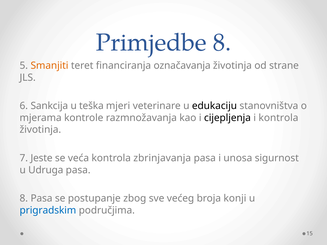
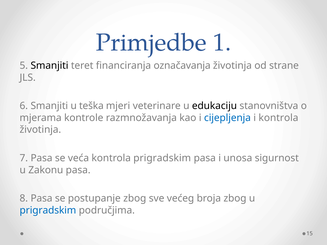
Primjedbe 8: 8 -> 1 (222, 43)
Smanjiti colour: orange -> black (50, 66)
6 Sankcija: Sankcija -> Smanjiti (49, 106)
cijepljenja colour: black -> blue (227, 118)
7 Jeste: Jeste -> Pasa (41, 158)
kontrola zbrinjavanja: zbrinjavanja -> prigradskim (162, 158)
Udruga: Udruga -> Zakonu (46, 170)
broja konji: konji -> zbog (235, 198)
